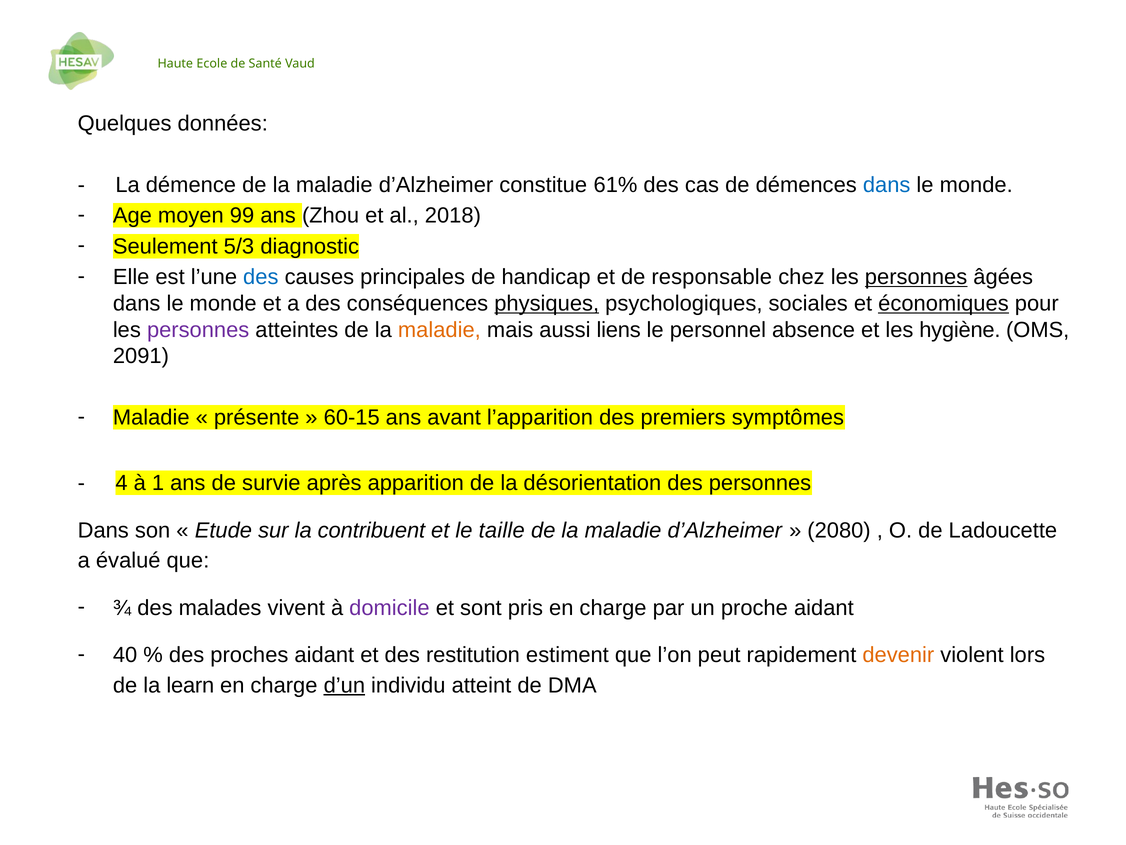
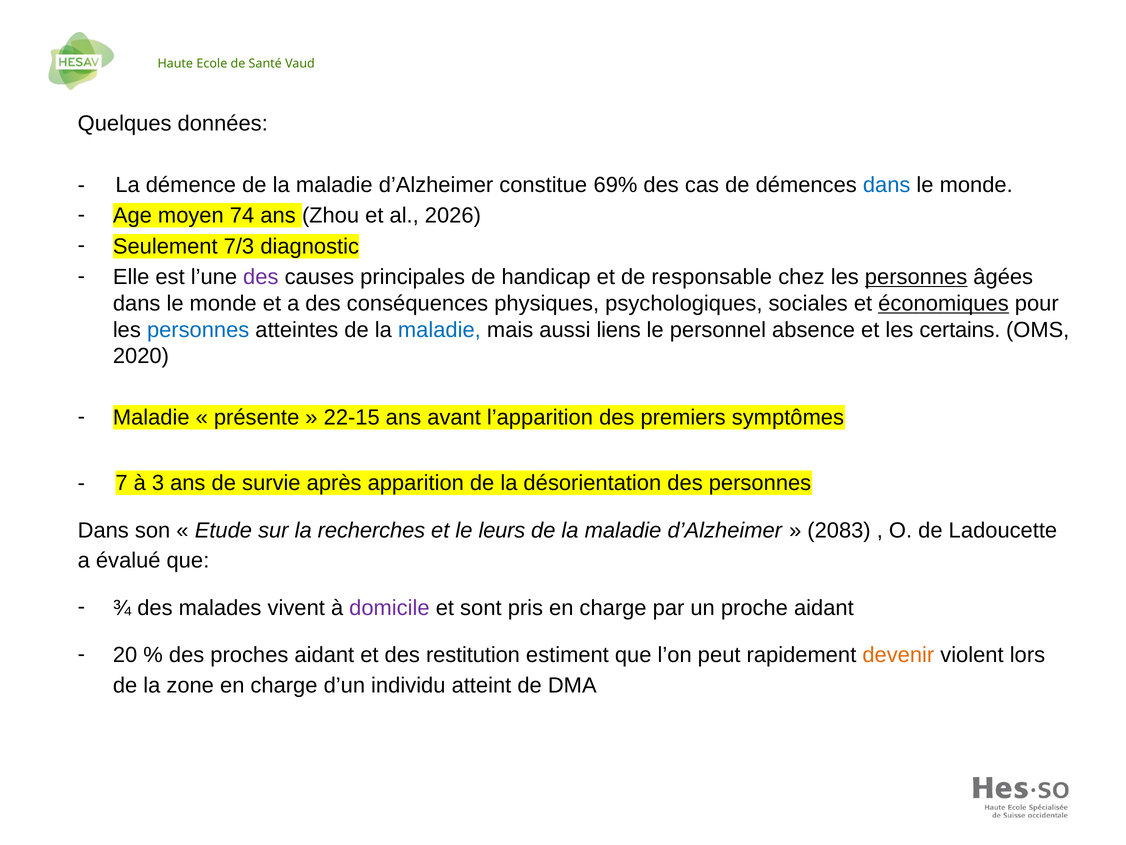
61%: 61% -> 69% (615, 185)
99: 99 -> 74 (242, 216)
2018: 2018 -> 2026 (453, 216)
5/3: 5/3 -> 7/3 (239, 246)
des colour: blue -> purple (261, 277)
physiques underline: present -> none (547, 303)
personnes colour: purple -> blue (198, 330)
maladie colour: orange -> blue (439, 330)
hygiène: hygiène -> certains (960, 330)
2091: 2091 -> 2020 (141, 356)
60-15: 60-15 -> 22-15 (352, 417)
4: 4 -> 7 (122, 483)
1: 1 -> 3 (158, 483)
contribuent: contribuent -> recherches (371, 530)
taille: taille -> leurs (502, 530)
2080: 2080 -> 2083 (839, 530)
40: 40 -> 20 (125, 655)
learn: learn -> zone (190, 685)
d’un underline: present -> none (344, 685)
